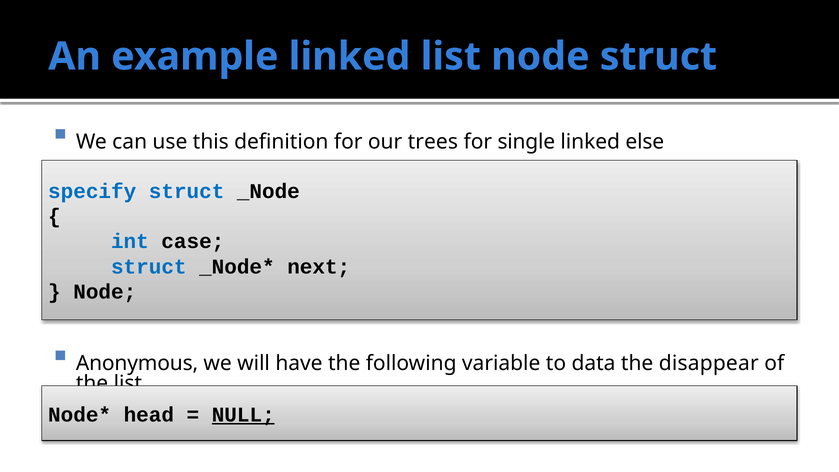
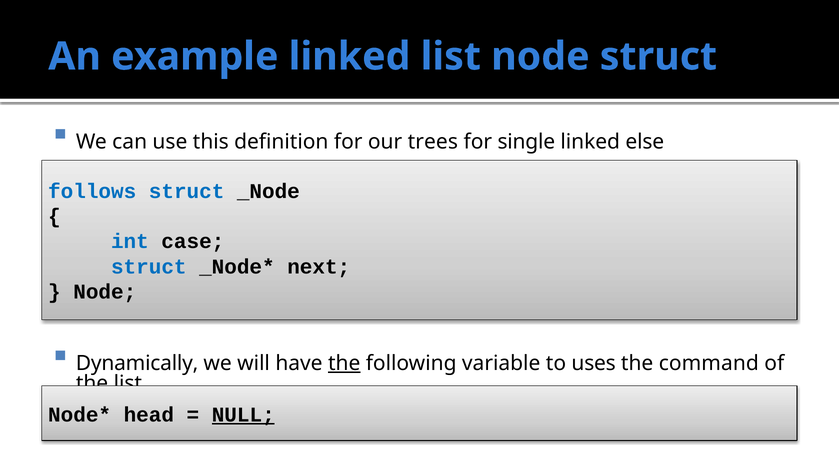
specify: specify -> follows (92, 191)
Anonymous: Anonymous -> Dynamically (137, 363)
the underline: none -> present (344, 363)
data: data -> uses (594, 363)
disappear: disappear -> command (709, 363)
